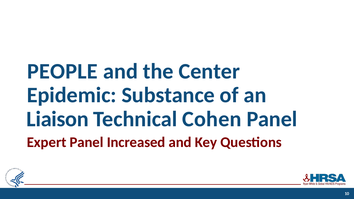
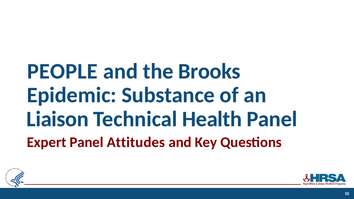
Center: Center -> Brooks (209, 71)
Cohen: Cohen -> Health (212, 119)
Increased: Increased -> Attitudes (136, 142)
